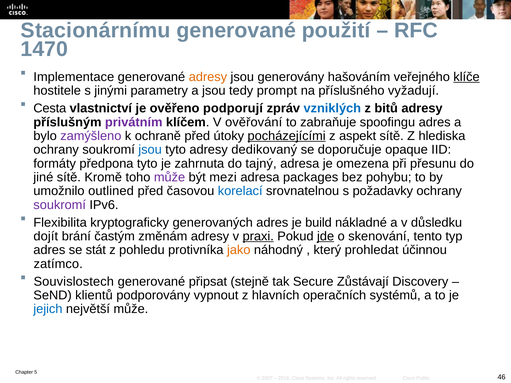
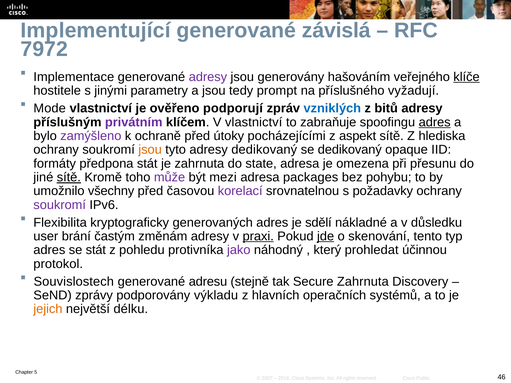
Stacionárnímu: Stacionárnímu -> Implementující (96, 31)
použití: použití -> závislá (336, 31)
1470: 1470 -> 7972 (44, 49)
adresy colour: orange -> purple (208, 77)
Cesta: Cesta -> Mode (50, 108)
V ověřování: ověřování -> vlastnictví (254, 122)
adres underline: none -> present (435, 122)
pocházejícími underline: present -> none (287, 136)
jsou colour: blue -> orange (150, 150)
se doporučuje: doporučuje -> dedikovaný (350, 150)
předpona tyto: tyto -> stát (147, 164)
tajný: tajný -> state (261, 164)
sítě underline: none -> present (69, 177)
outlined: outlined -> všechny (111, 191)
korelací colour: blue -> purple (240, 191)
build: build -> sdělí (318, 223)
dojít: dojít -> user (46, 236)
jako colour: orange -> purple (239, 250)
zatímco: zatímco -> protokol (58, 264)
připsat: připsat -> adresu (208, 282)
Secure Zůstávají: Zůstávají -> Zahrnuta (363, 282)
klientů: klientů -> zprávy (94, 295)
vypnout: vypnout -> výkladu (216, 295)
jejich colour: blue -> orange (48, 309)
největší může: může -> délku (131, 309)
